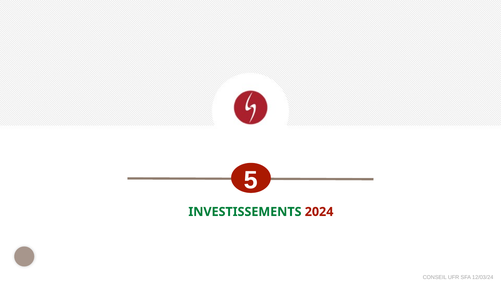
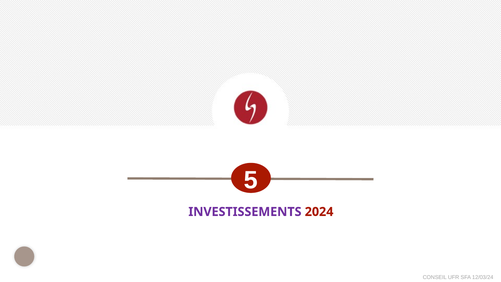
INVESTISSEMENTS colour: green -> purple (245, 212)
